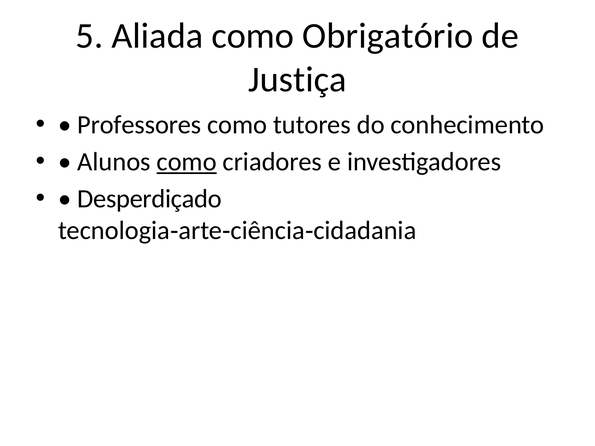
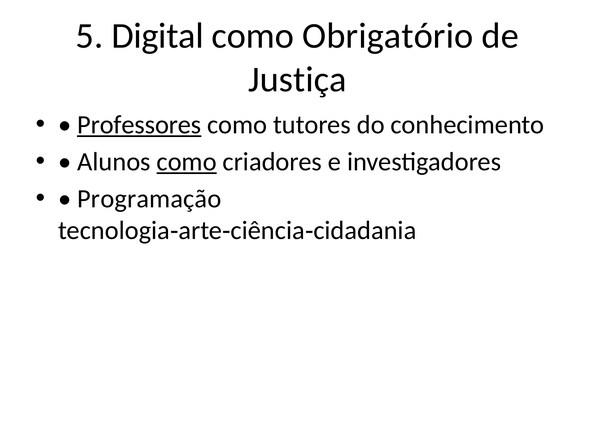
Aliada: Aliada -> Digital (158, 36)
Professores underline: none -> present (139, 125)
Desperdiçado: Desperdiçado -> Programação (149, 199)
